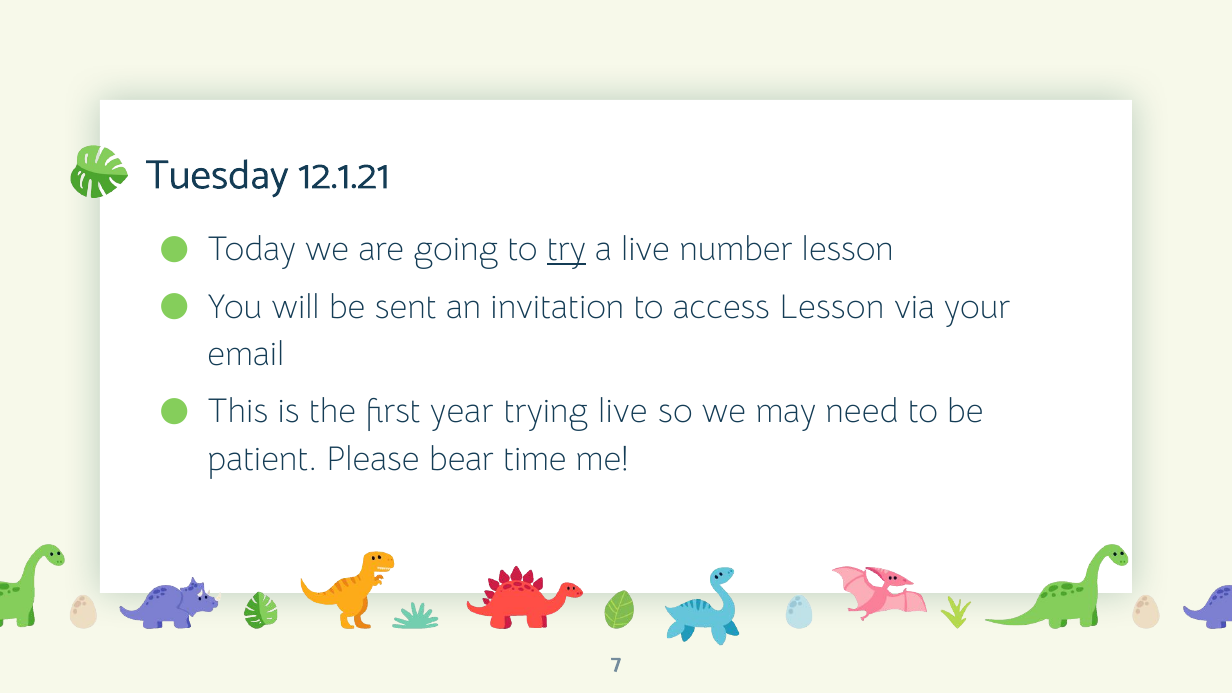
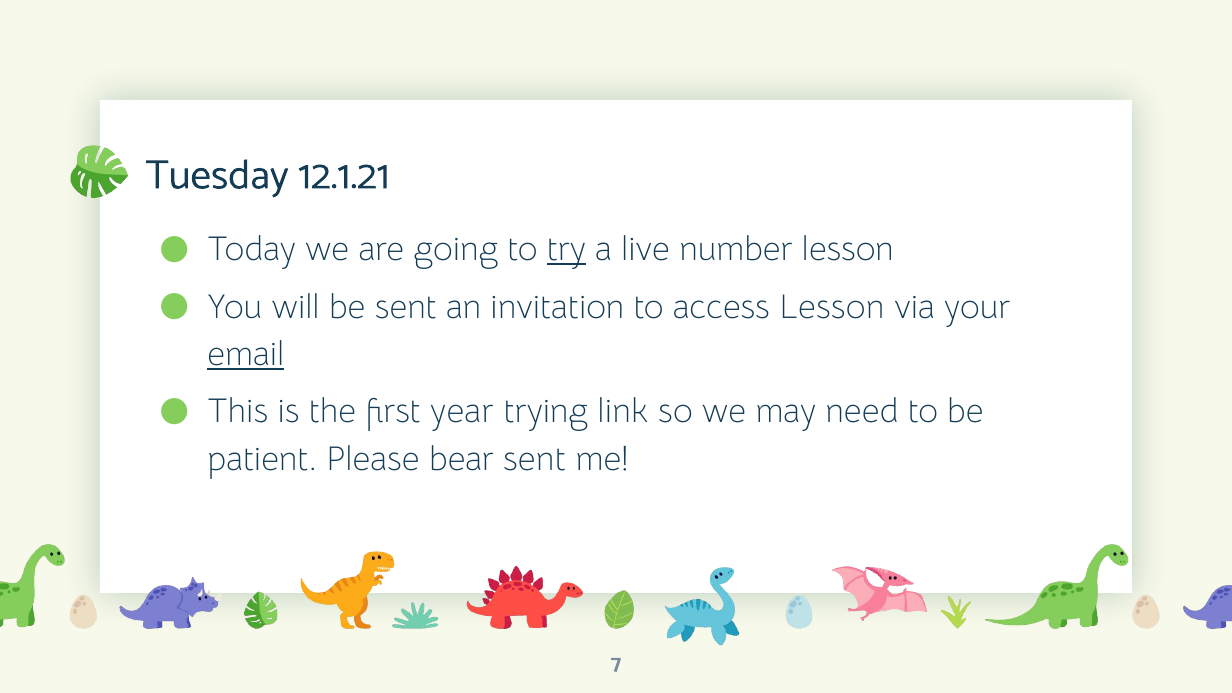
email underline: none -> present (246, 354)
trying live: live -> link (623, 412)
bear time: time -> sent (535, 459)
